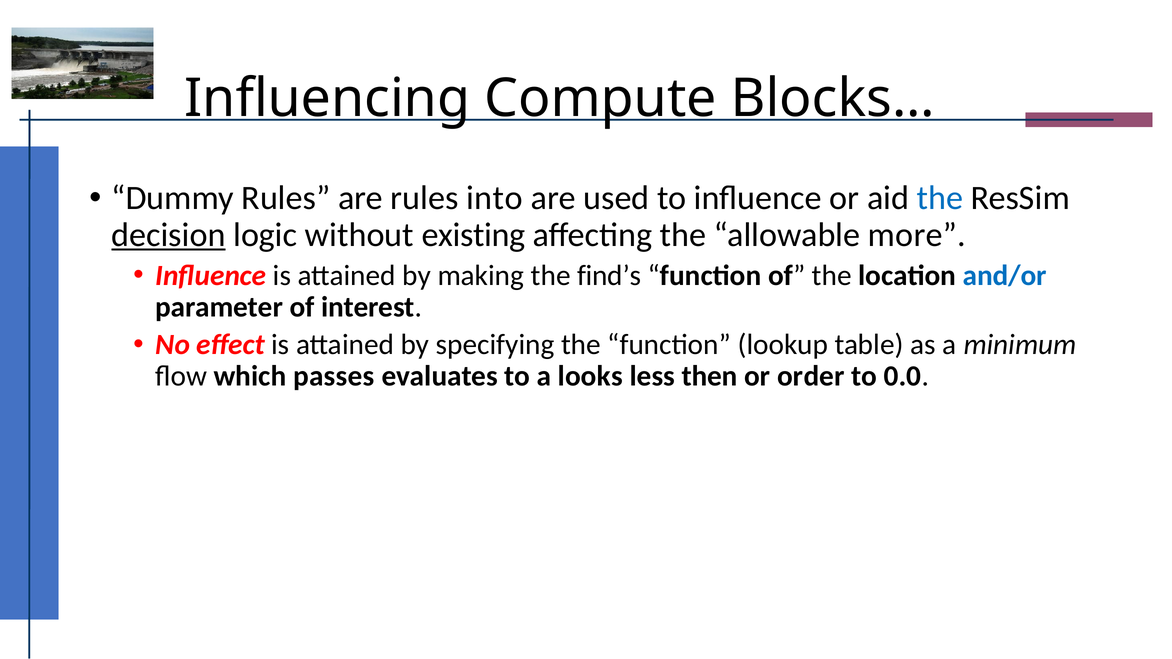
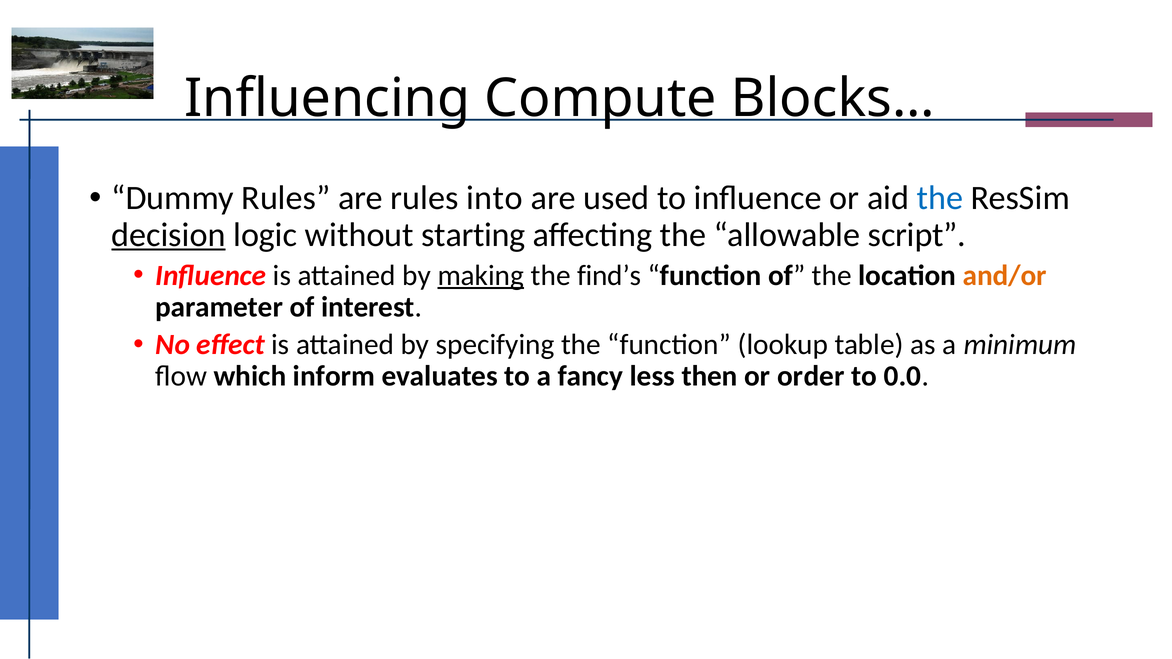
existing: existing -> starting (473, 235)
more: more -> script (917, 235)
making underline: none -> present (481, 275)
and/or colour: blue -> orange (1005, 275)
passes: passes -> inform (334, 376)
looks: looks -> fancy (590, 376)
